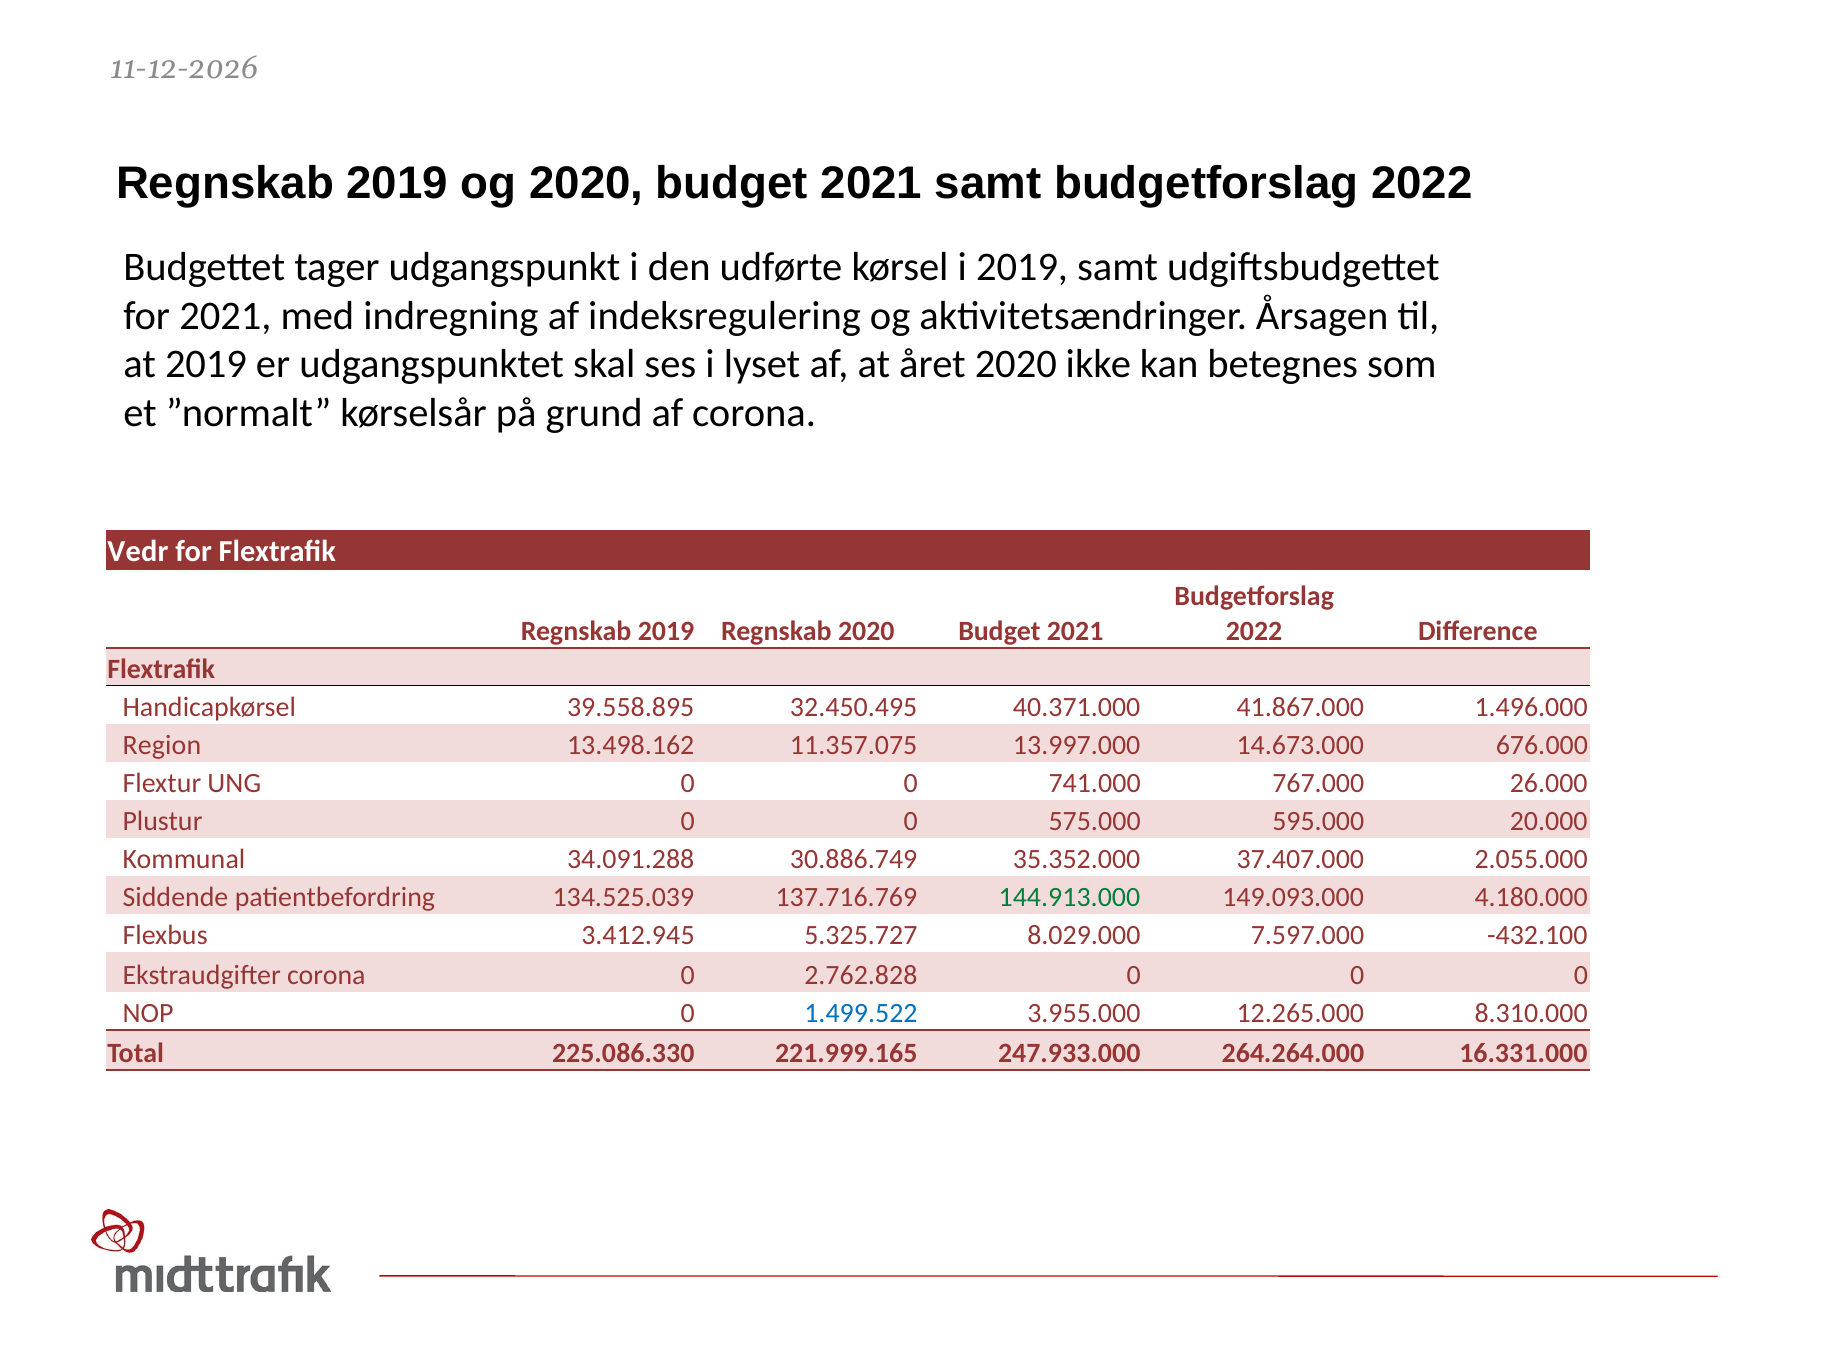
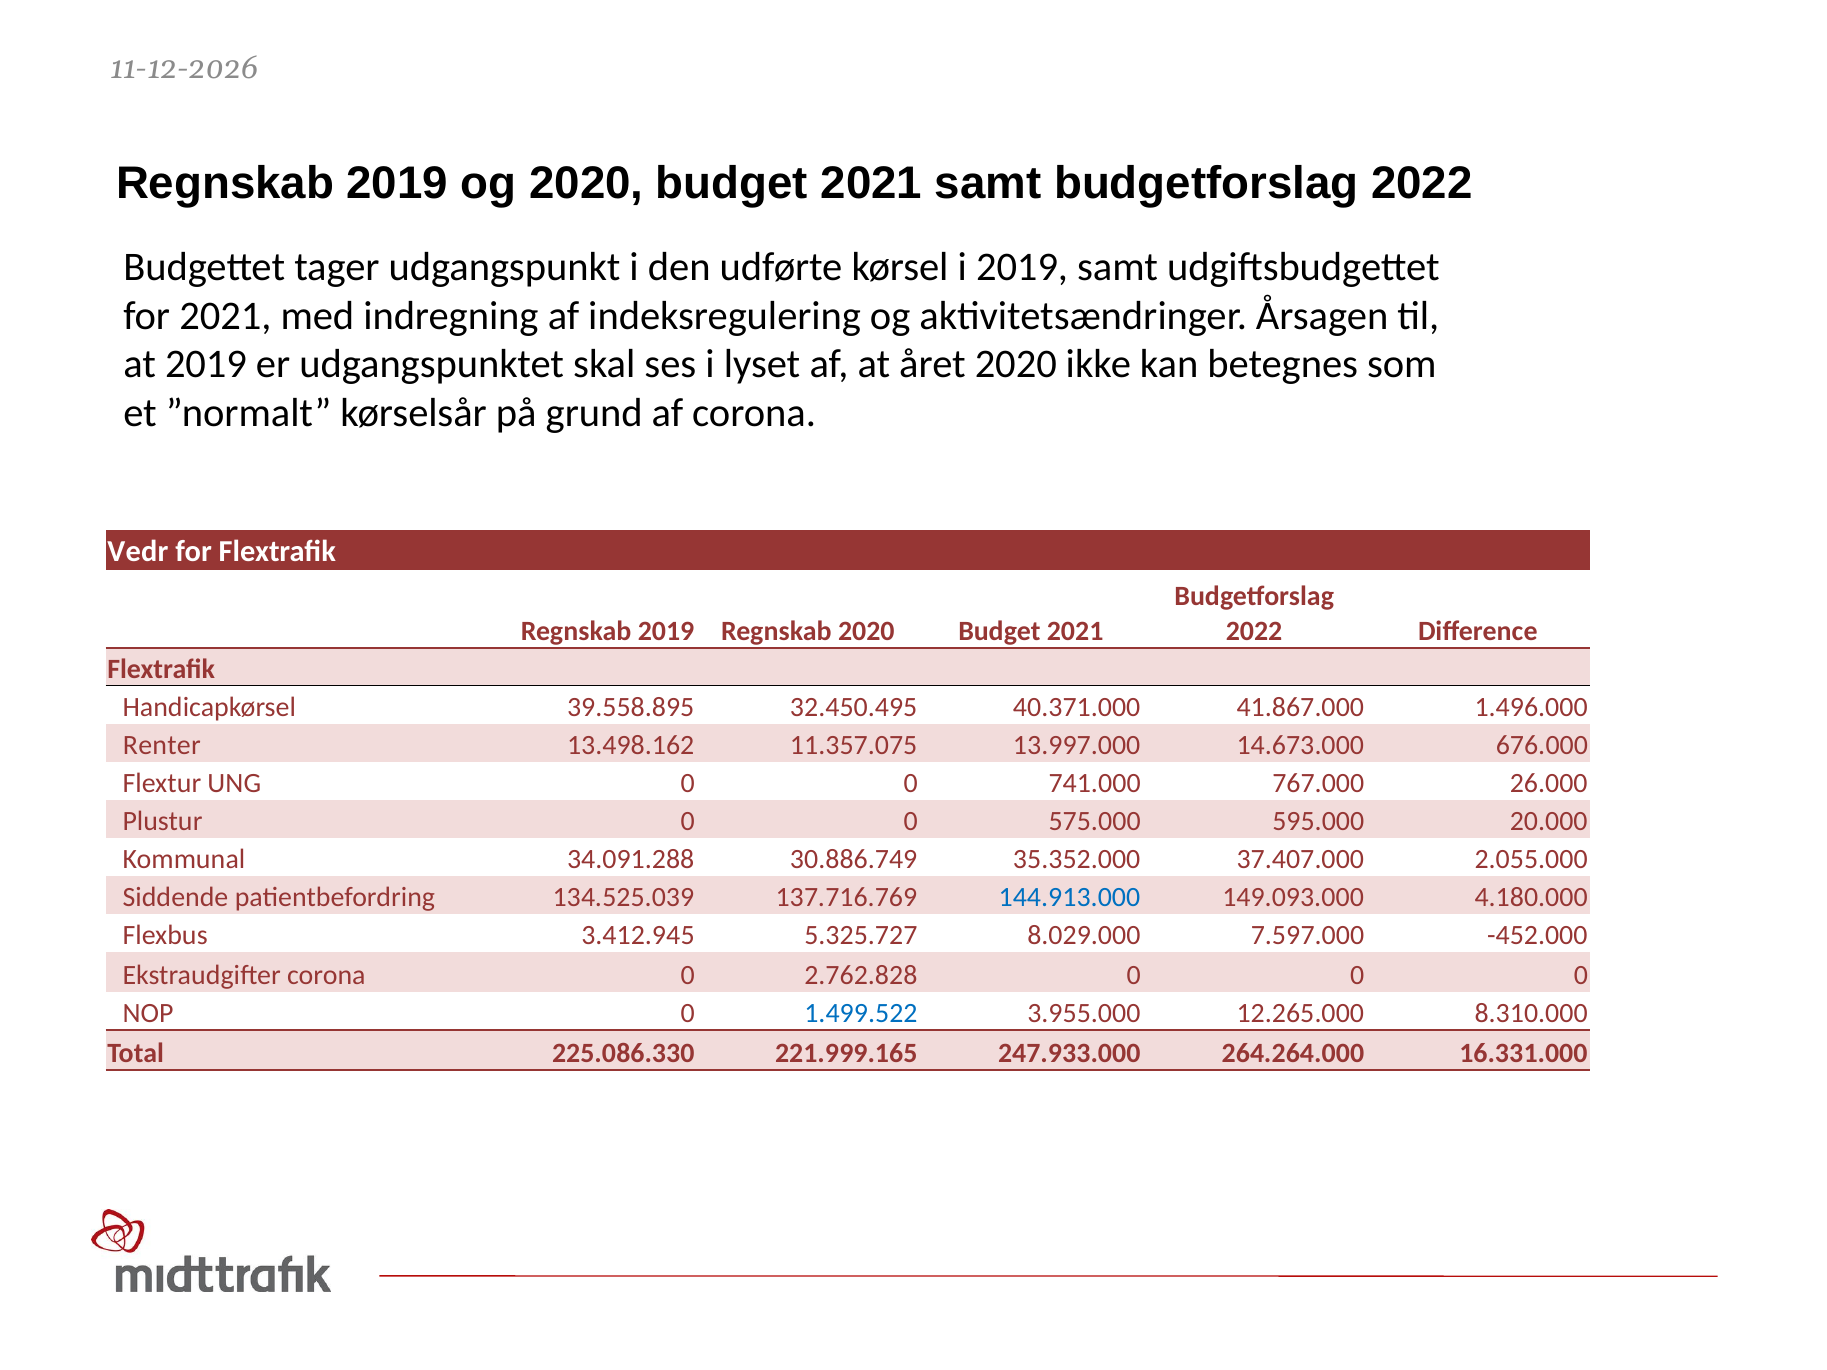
Region: Region -> Renter (162, 745)
144.913.000 colour: green -> blue (1069, 897)
-432.100: -432.100 -> -452.000 (1537, 935)
